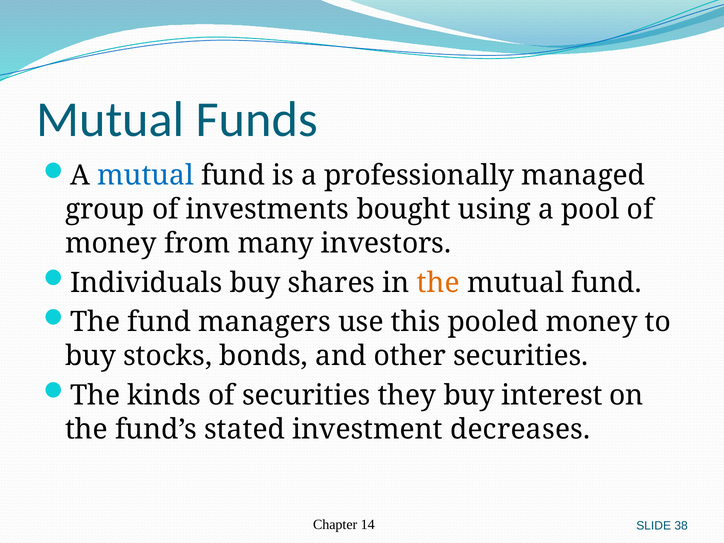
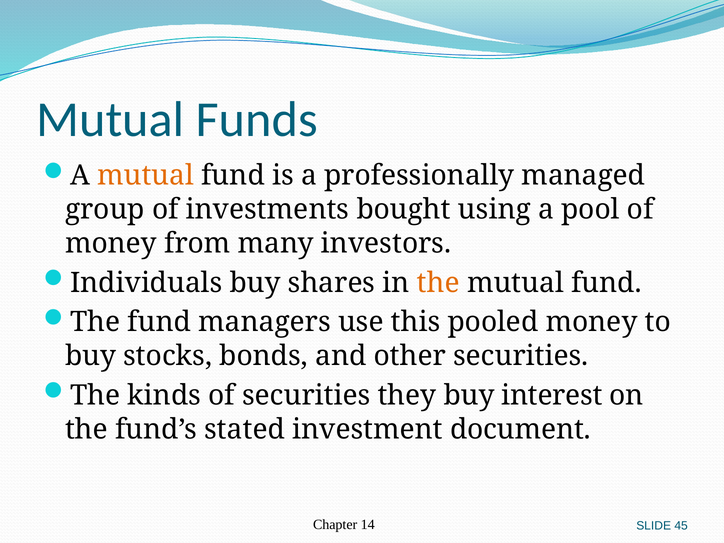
mutual colour: blue -> orange (146, 176)
decreases: decreases -> document (520, 429)
38: 38 -> 45 (681, 526)
